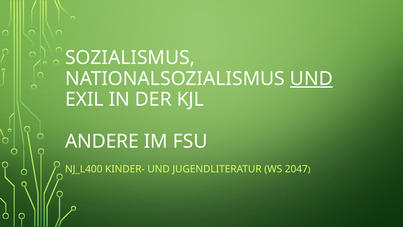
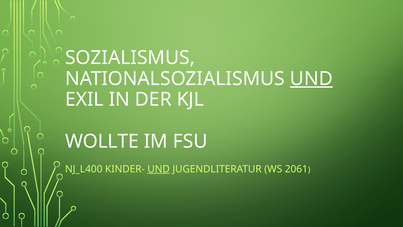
ANDERE: ANDERE -> WOLLTE (102, 141)
UND underline: none -> present (159, 169)
2047: 2047 -> 2061 (296, 169)
